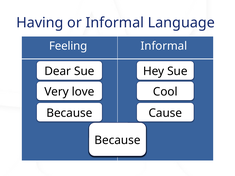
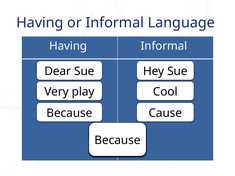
Feeling: Feeling -> Having (68, 46)
love: love -> play (83, 92)
